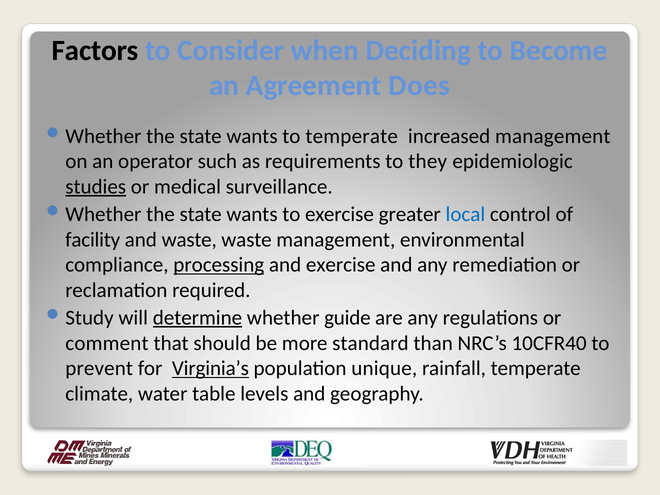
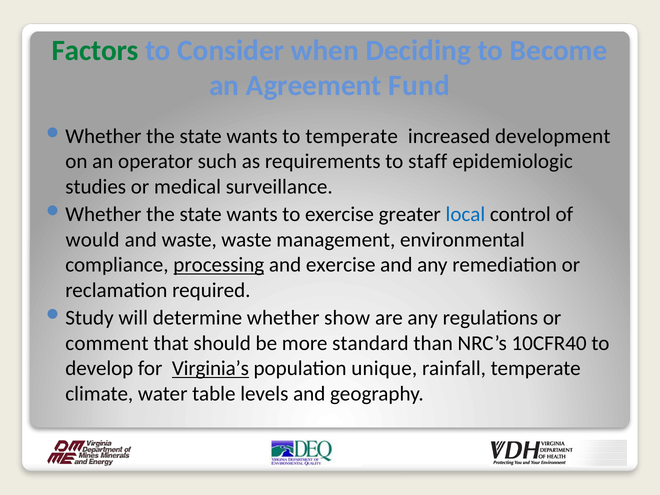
Factors colour: black -> green (95, 50)
Does: Does -> Fund (419, 86)
increased management: management -> development (553, 136)
they: they -> staff (428, 162)
studies underline: present -> none (96, 187)
facility: facility -> would (92, 240)
determine underline: present -> none (197, 318)
guide: guide -> show (347, 318)
prevent: prevent -> develop (99, 368)
